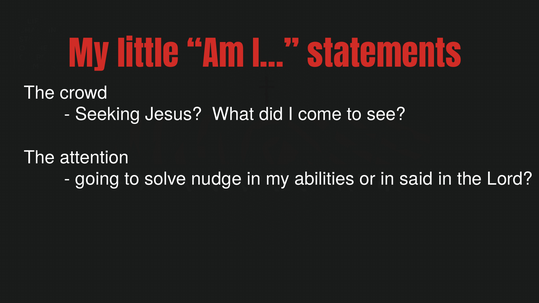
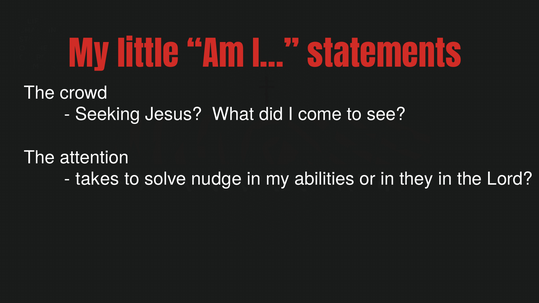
going: going -> takes (97, 179)
said: said -> they (416, 179)
